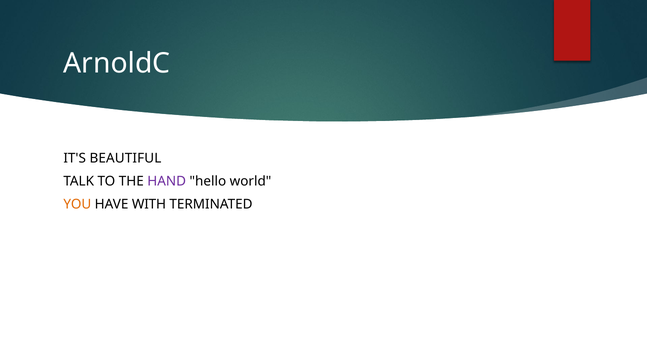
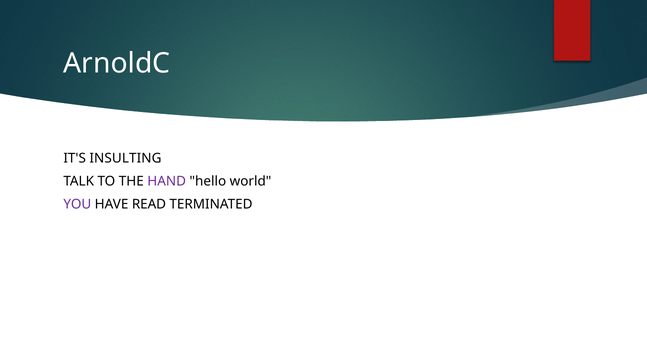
BEAUTIFUL: BEAUTIFUL -> INSULTING (125, 158)
YOU colour: orange -> purple (77, 204)
WITH: WITH -> READ (149, 204)
